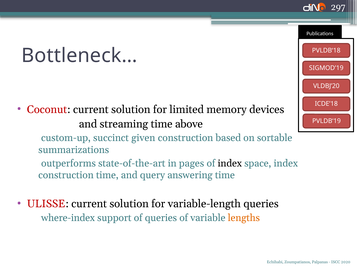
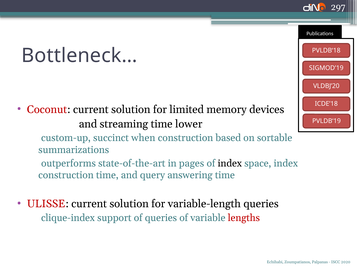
above: above -> lower (189, 124)
given: given -> when (143, 138)
where-index: where-index -> clique-index (68, 218)
lengths colour: orange -> red (244, 218)
